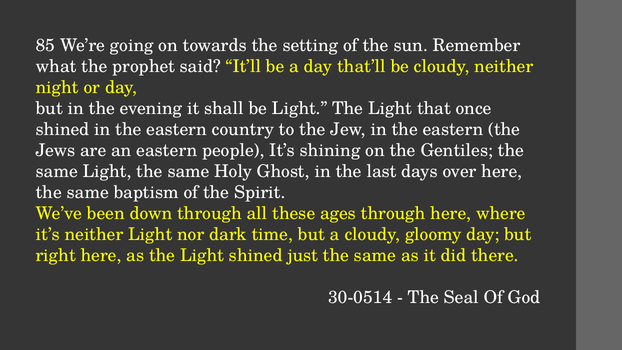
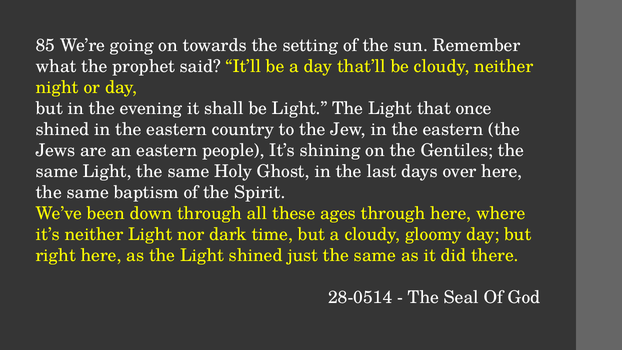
30-0514: 30-0514 -> 28-0514 (360, 297)
